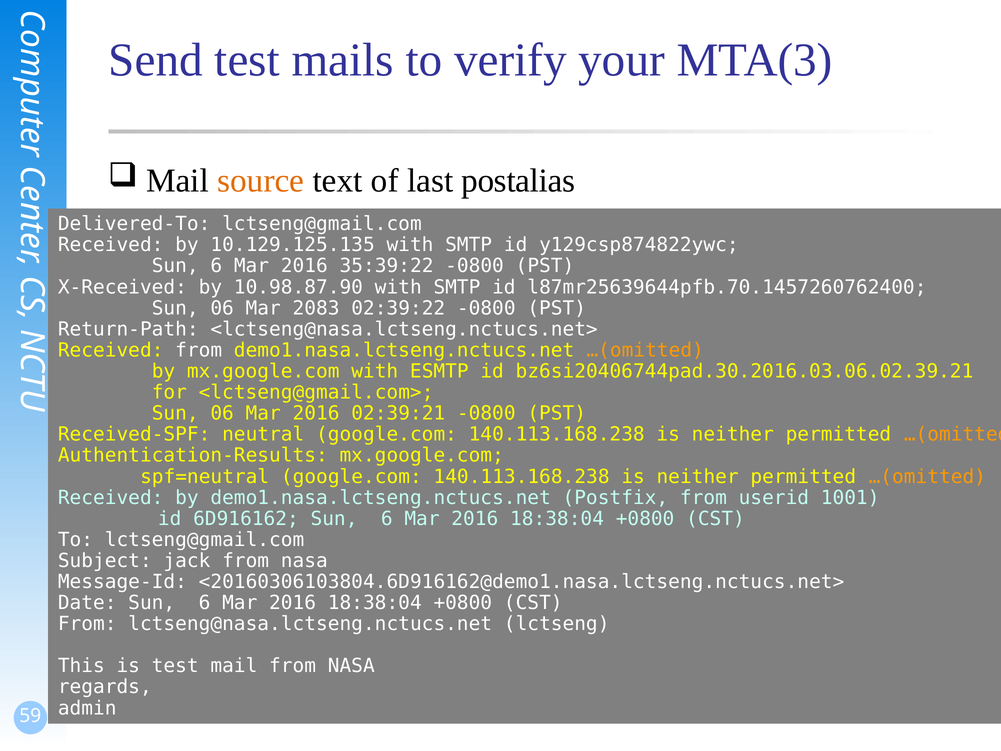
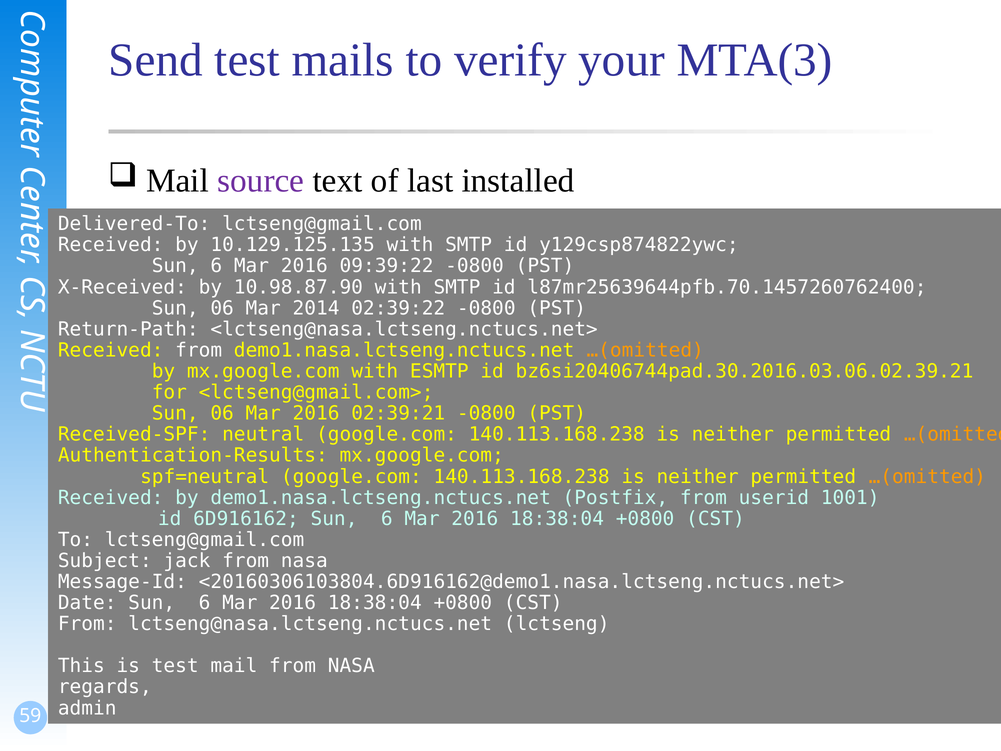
source colour: orange -> purple (261, 181)
postalias: postalias -> installed (518, 181)
35:39:22: 35:39:22 -> 09:39:22 (387, 266)
2083: 2083 -> 2014 (316, 308)
